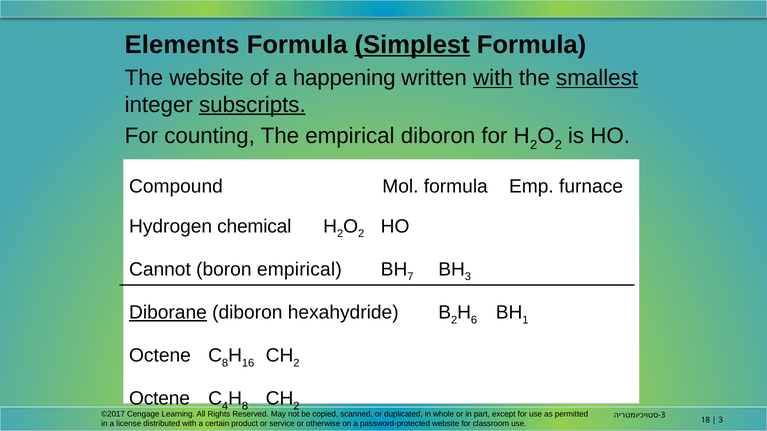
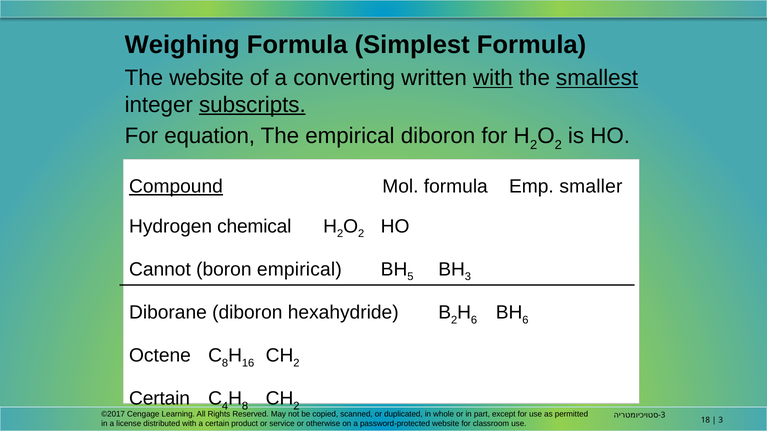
Elements: Elements -> Weighing (182, 45)
Simplest underline: present -> none (412, 45)
happening: happening -> converting (344, 78)
counting: counting -> equation (210, 136)
Compound underline: none -> present (176, 187)
furnace: furnace -> smaller (591, 187)
7: 7 -> 5 (410, 277)
Diborane underline: present -> none (168, 313)
1: 1 -> 6 (525, 320)
Octene: Octene -> Certain (160, 399)
